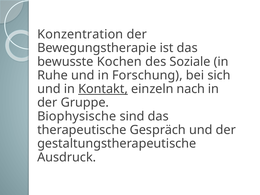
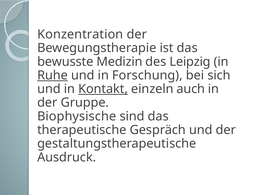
Kochen: Kochen -> Medizin (119, 62)
Soziale: Soziale -> Leipzig (190, 62)
Ruhe underline: none -> present (53, 75)
nach: nach -> auch (191, 89)
